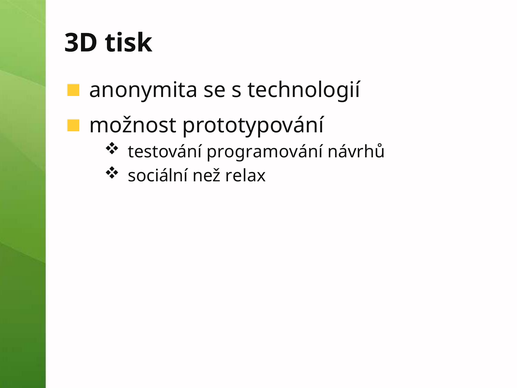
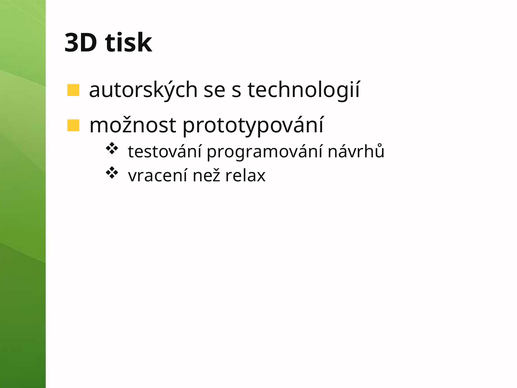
anonymita: anonymita -> autorských (144, 90)
sociální: sociální -> vracení (158, 176)
